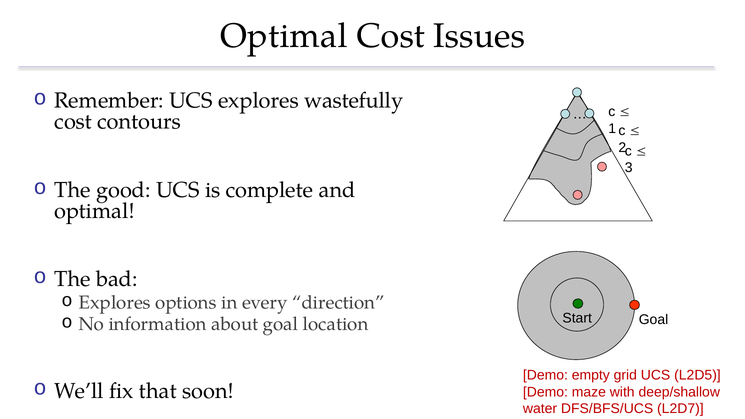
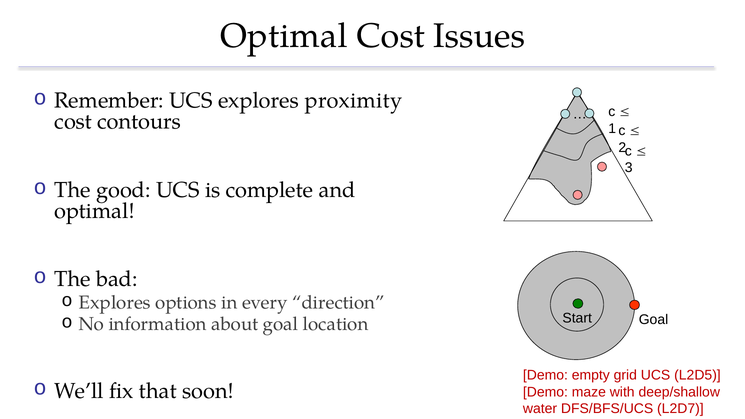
wastefully: wastefully -> proximity (353, 101)
